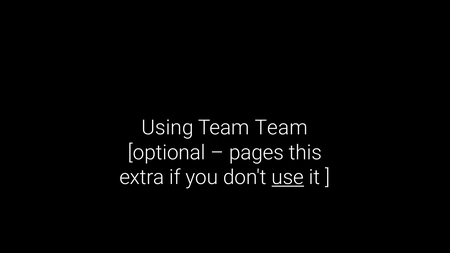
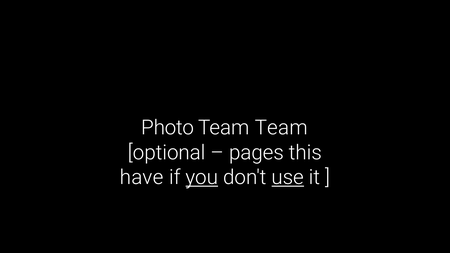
Using: Using -> Photo (168, 128)
extra: extra -> have (142, 177)
you underline: none -> present (202, 177)
